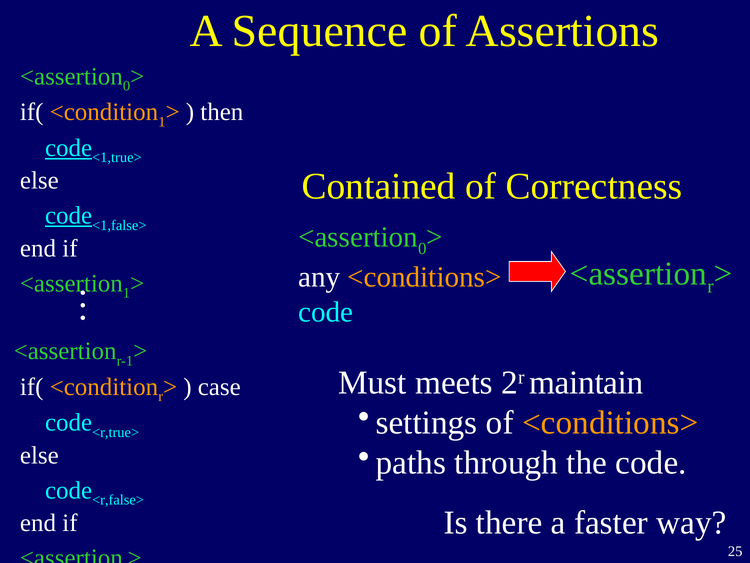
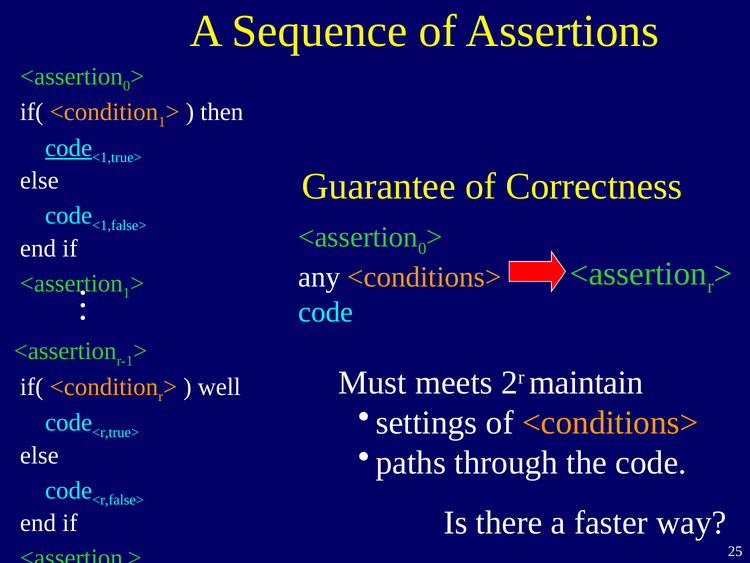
Contained: Contained -> Guarantee (379, 186)
code underline: present -> none (69, 215)
case: case -> well (219, 386)
